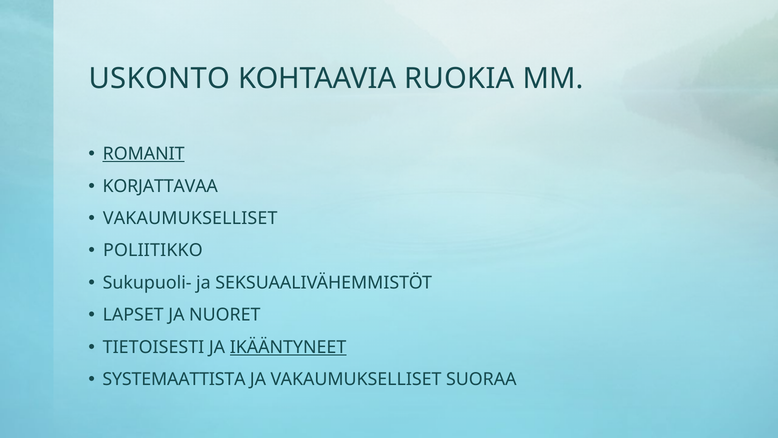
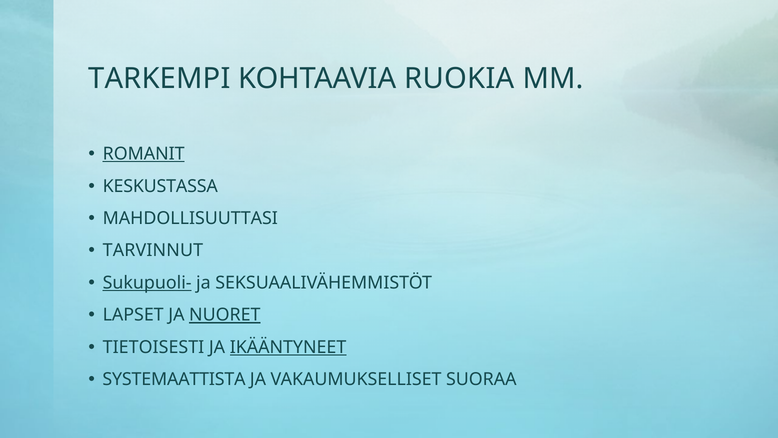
USKONTO: USKONTO -> TARKEMPI (159, 78)
KORJATTAVAA: KORJATTAVAA -> KESKUSTASSA (160, 186)
VAKAUMUKSELLISET: VAKAUMUKSELLISET -> MAHDOLLISUUTTASI (190, 218)
POLIITIKKO: POLIITIKKO -> TARVINNUT (153, 250)
Sukupuoli- underline: none -> present (147, 283)
NUORET underline: none -> present (225, 315)
